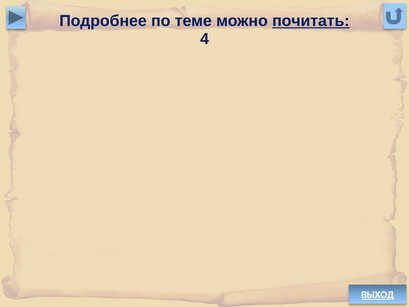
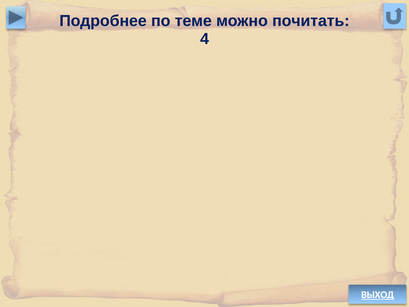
почитать underline: present -> none (311, 21)
